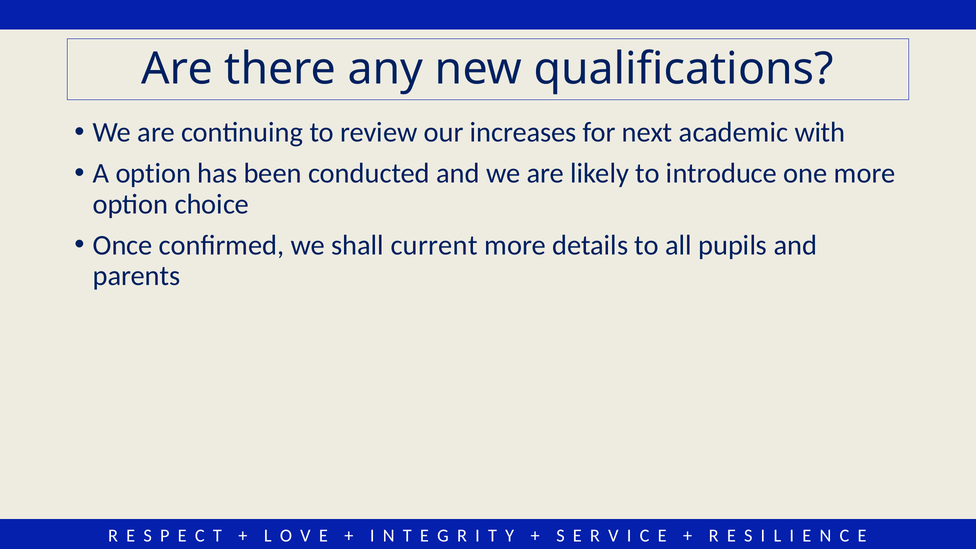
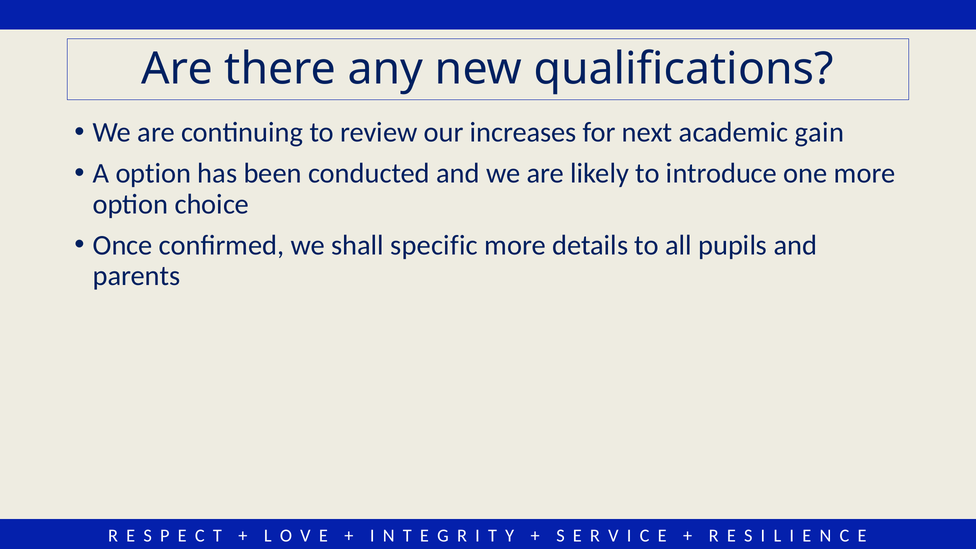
with: with -> gain (819, 133)
current: current -> specific (434, 245)
